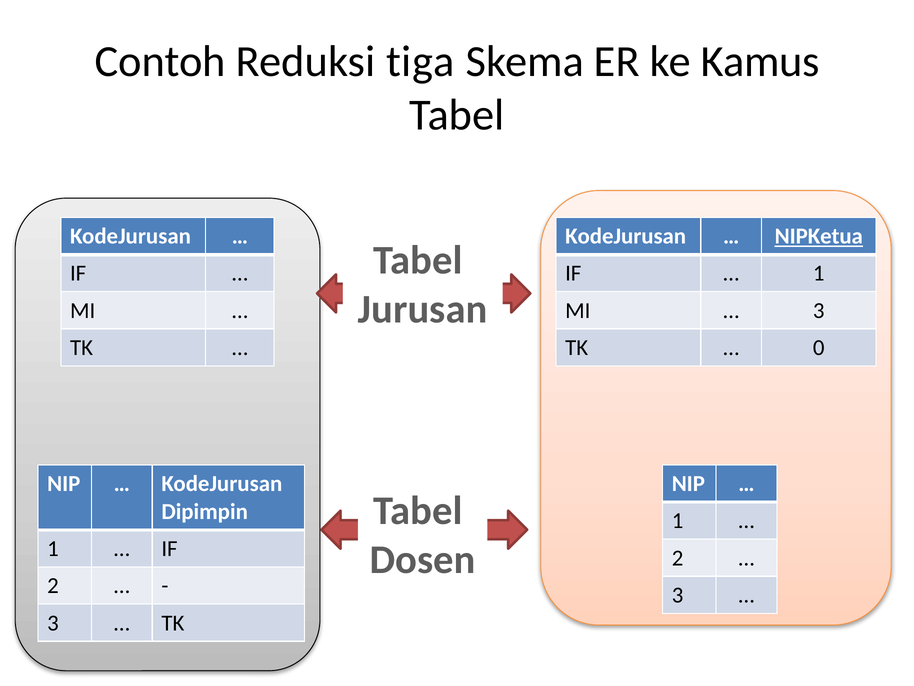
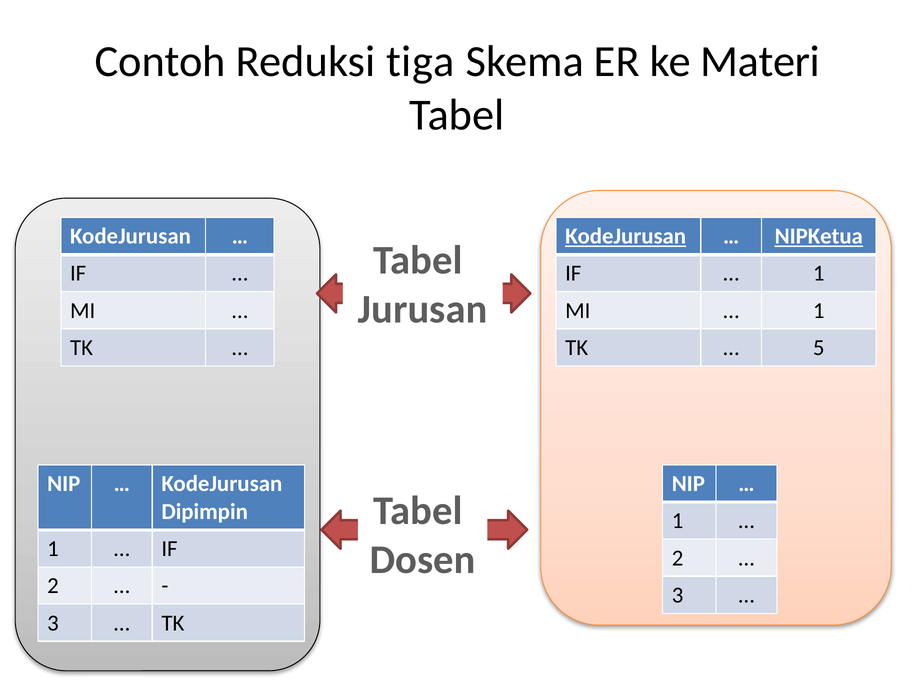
Kamus: Kamus -> Materi (760, 62)
KodeJurusan underline: none -> present (626, 236)
3: 3 -> 1 (819, 310)
0: 0 -> 5 (819, 347)
